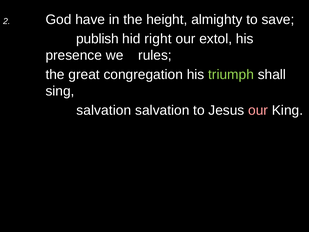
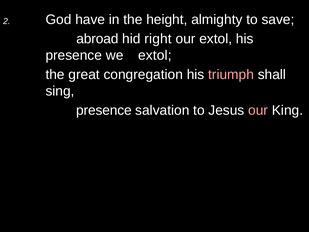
publish: publish -> abroad (97, 39)
we rules: rules -> extol (155, 55)
triumph colour: light green -> pink (231, 74)
salvation: salvation -> presence (104, 110)
